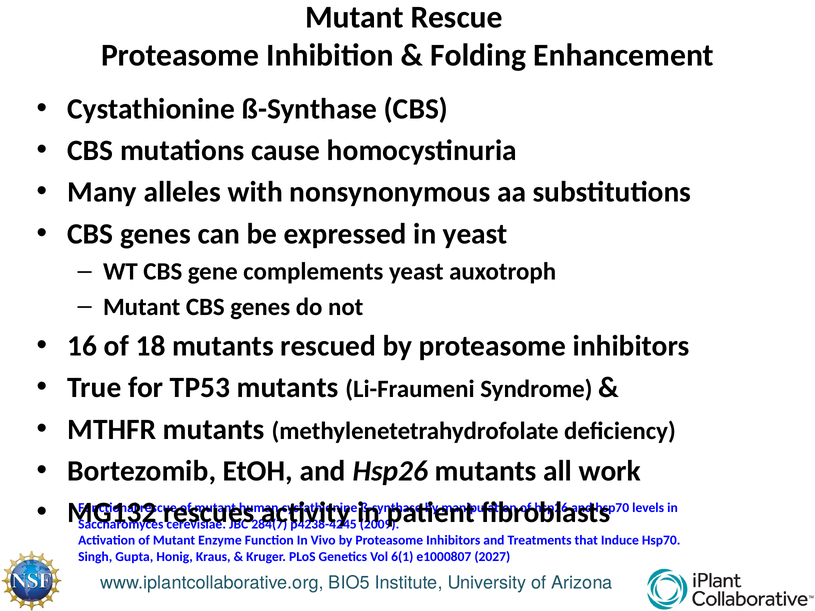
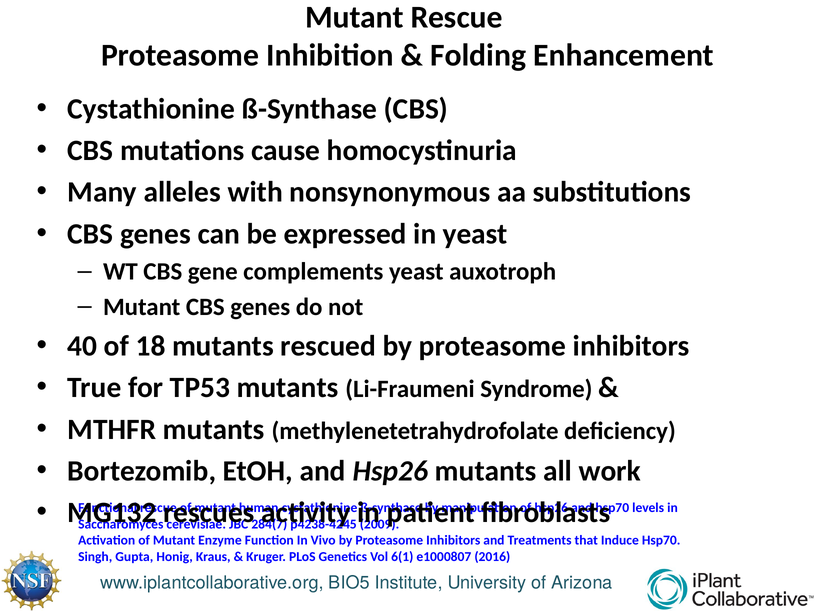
16: 16 -> 40 (82, 346)
2027: 2027 -> 2016 (492, 557)
